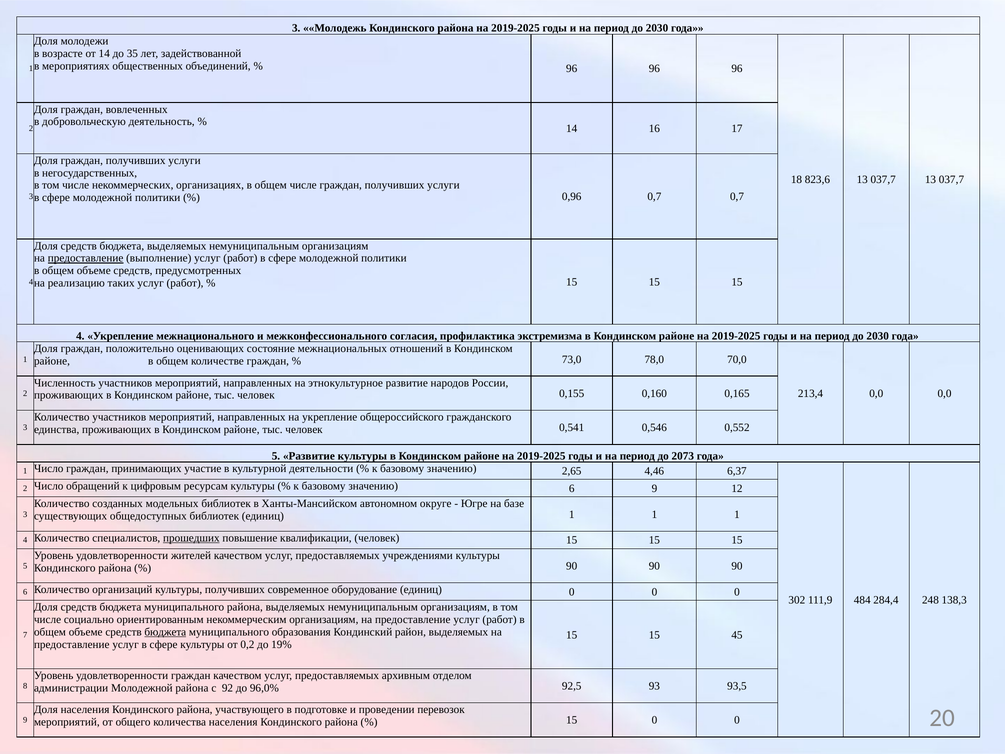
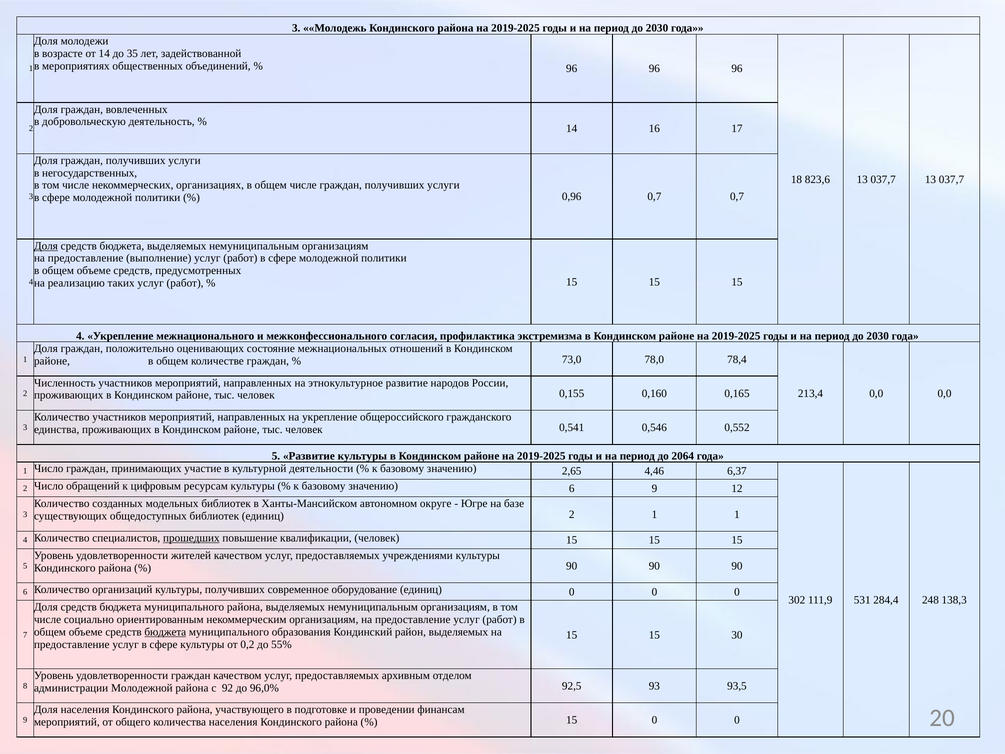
Доля underline: none -> present (46, 246)
предоставление underline: present -> none (86, 258)
70,0: 70,0 -> 78,4 (737, 359)
2073: 2073 -> 2064 (683, 456)
единиц 1: 1 -> 2 (572, 514)
484: 484 -> 531 (862, 600)
45: 45 -> 30 (737, 635)
19%: 19% -> 55% (281, 644)
перевозок: перевозок -> финансам (441, 709)
